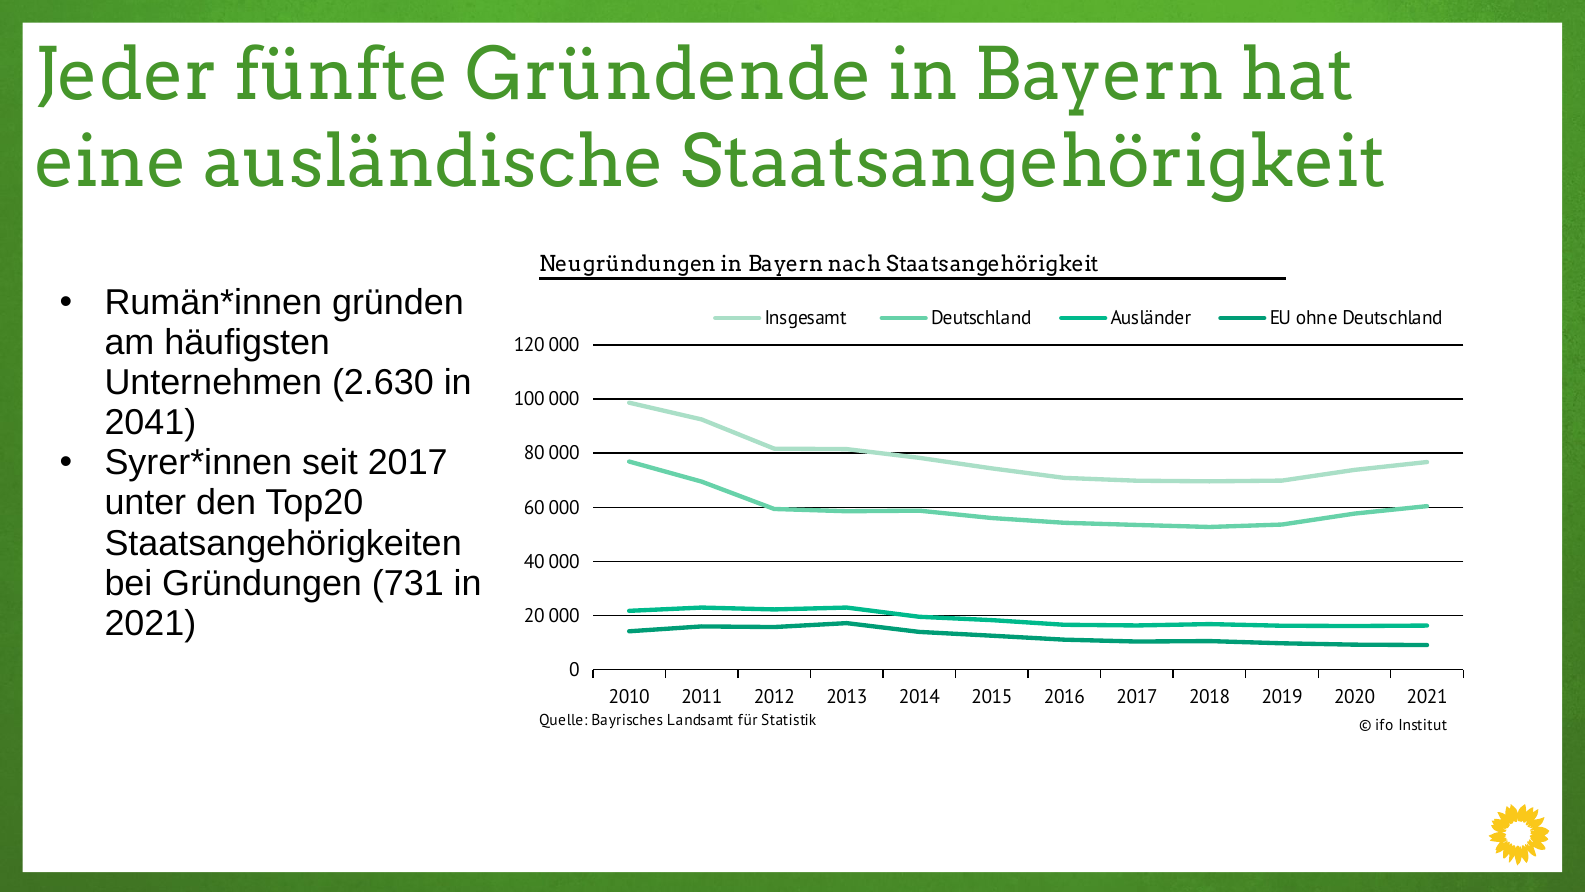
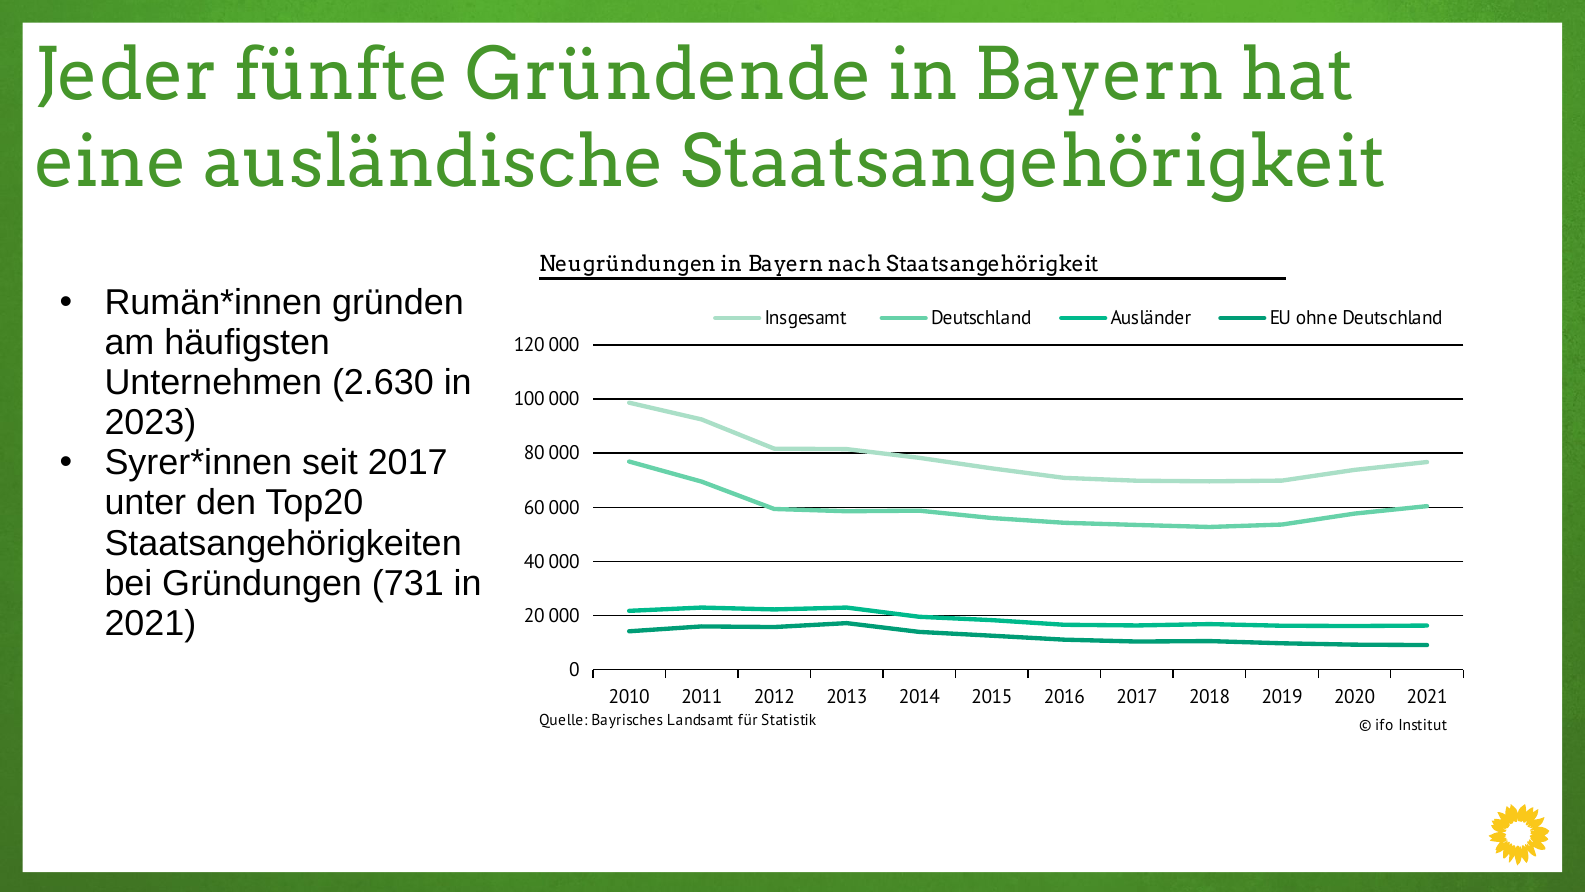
2041: 2041 -> 2023 (150, 423)
